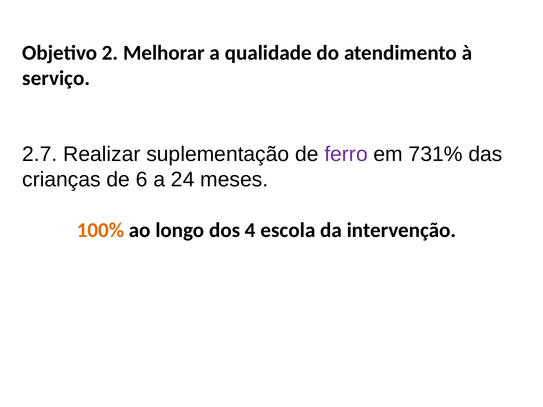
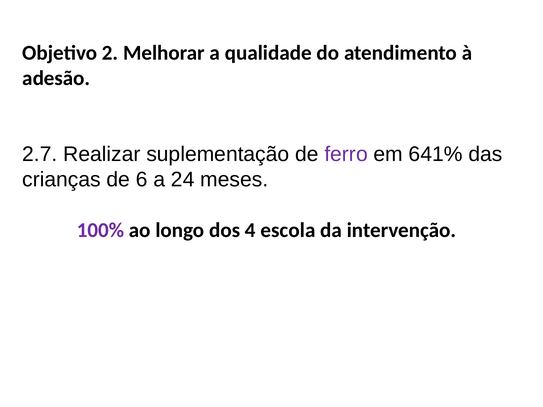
serviço: serviço -> adesão (56, 78)
731%: 731% -> 641% (436, 154)
100% colour: orange -> purple (100, 230)
